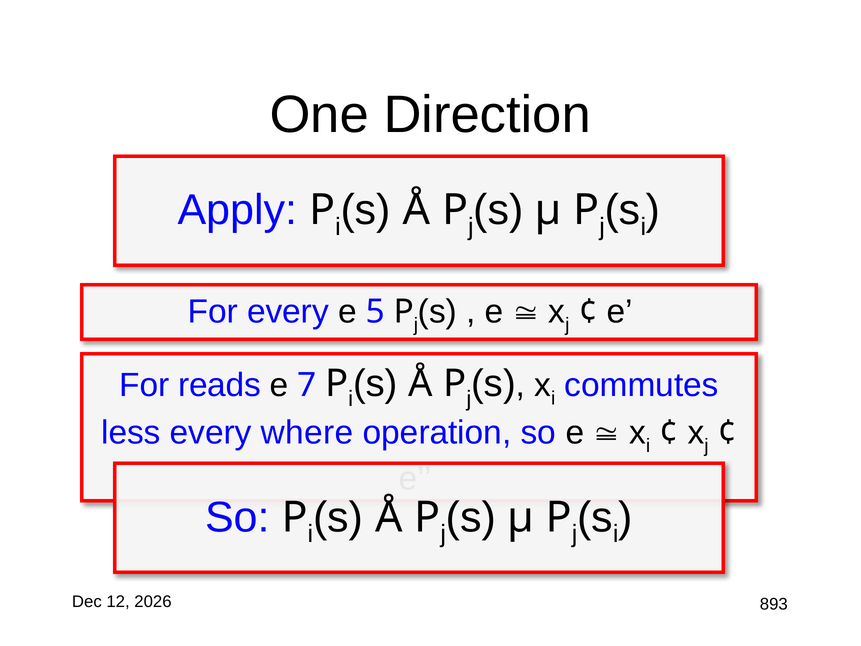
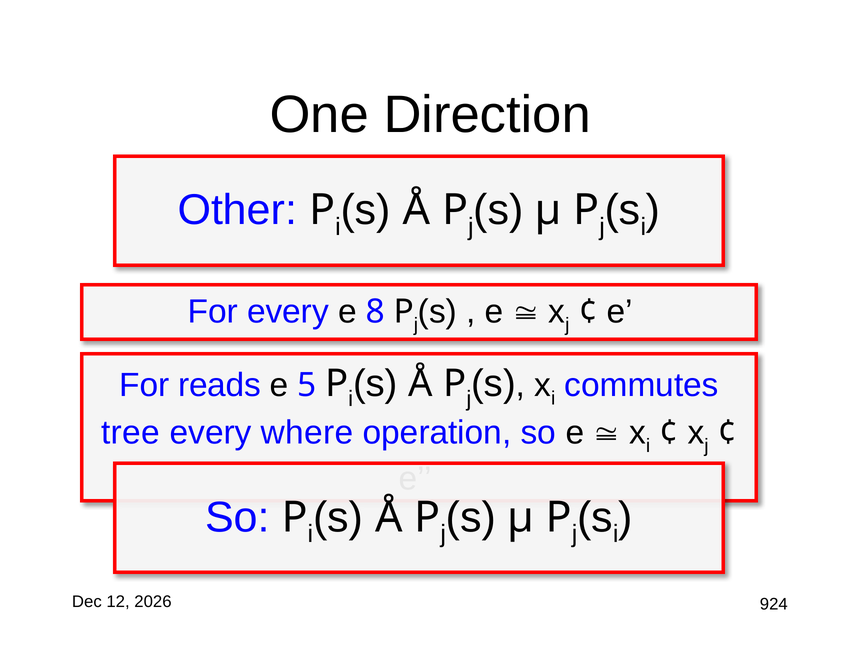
Apply: Apply -> Other (237, 210)
5: 5 -> 8 (375, 312)
7: 7 -> 5 (307, 385)
less: less -> tree (131, 433)
893: 893 -> 924 (774, 604)
